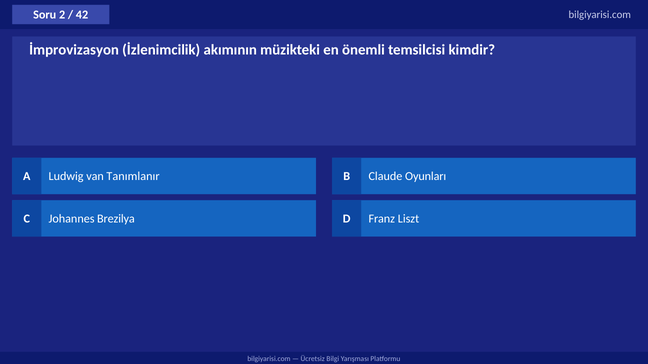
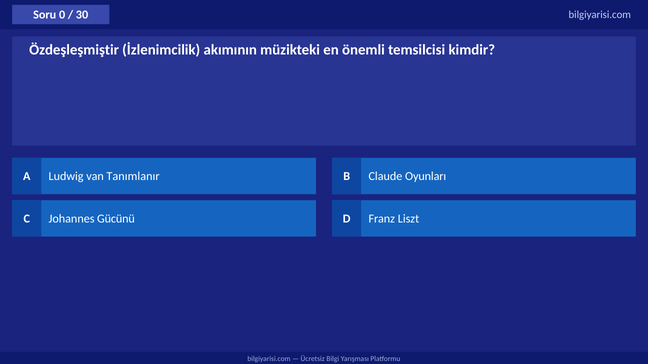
2: 2 -> 0 (62, 15)
42: 42 -> 30 (82, 15)
İmprovizasyon: İmprovizasyon -> Özdeşleşmiştir (74, 50)
Brezilya: Brezilya -> Gücünü (116, 219)
